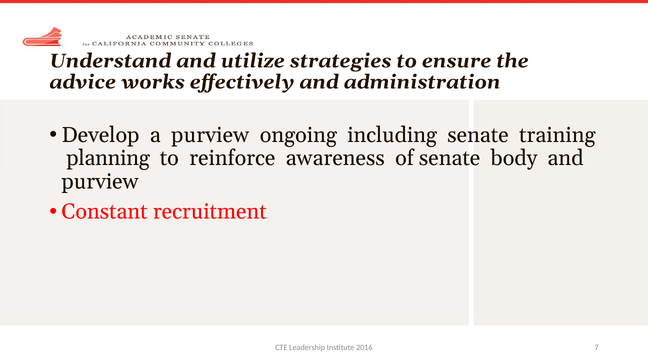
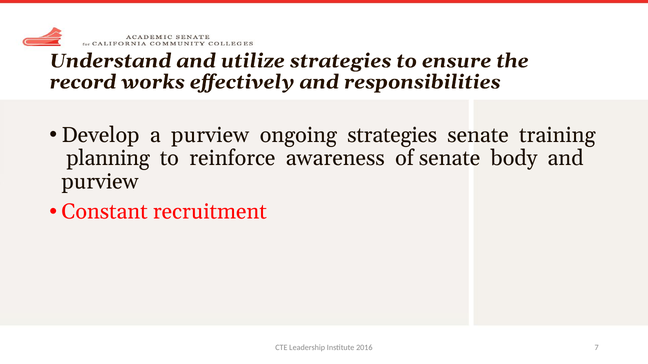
advice: advice -> record (83, 82)
administration: administration -> responsibilities (422, 82)
ongoing including: including -> strategies (392, 135)
